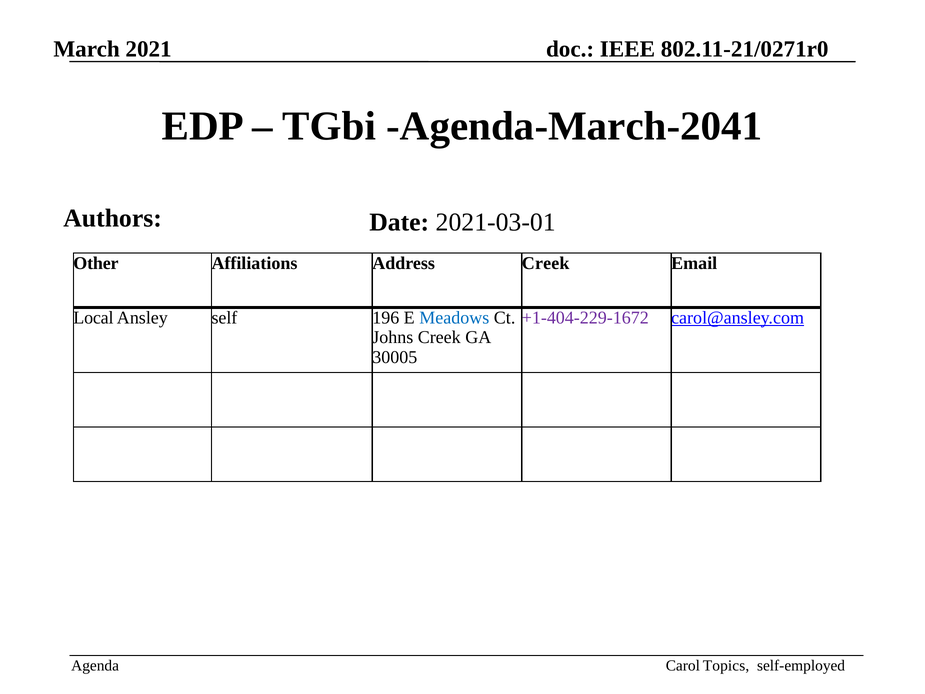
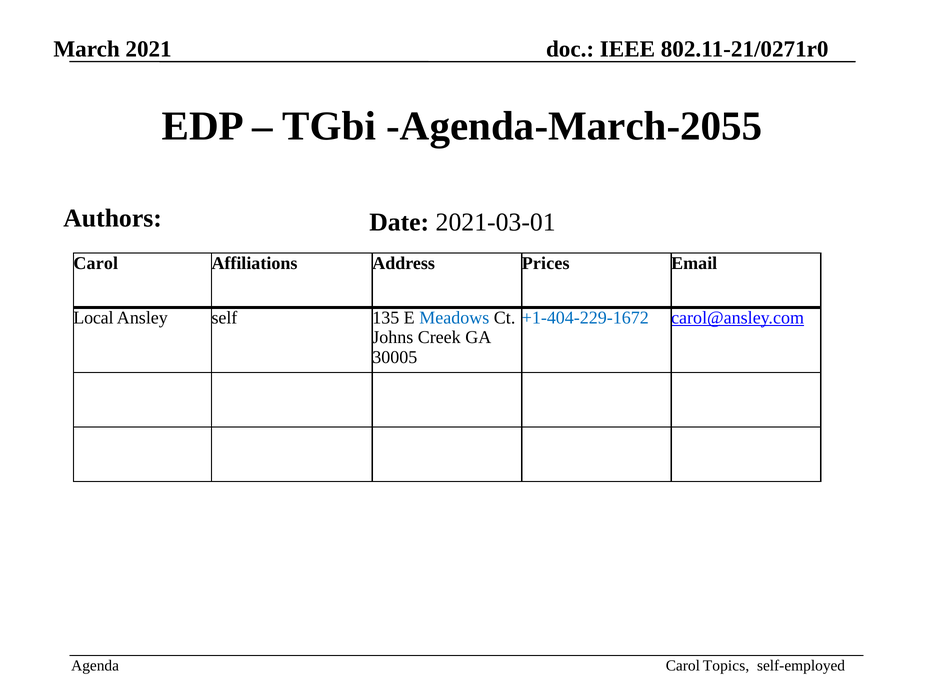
Agenda-March-2041: Agenda-March-2041 -> Agenda-March-2055 (574, 126)
Other: Other -> Carol (96, 263)
Address Creek: Creek -> Prices (546, 263)
196: 196 -> 135 (386, 318)
+1-404-229-1672 colour: purple -> blue (585, 318)
